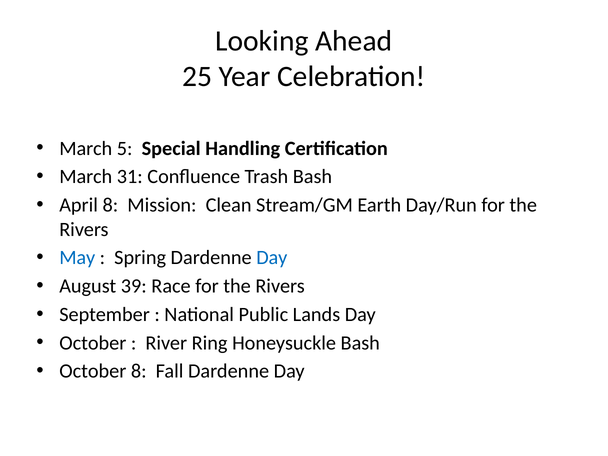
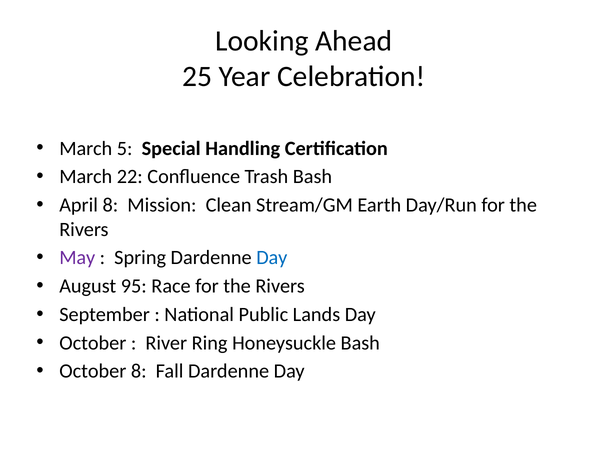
31: 31 -> 22 (130, 177)
May colour: blue -> purple (77, 258)
39: 39 -> 95 (134, 286)
